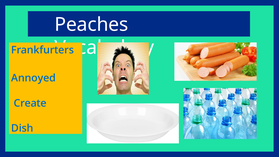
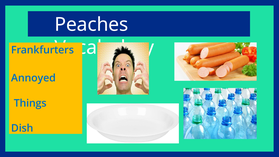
Create: Create -> Things (30, 103)
